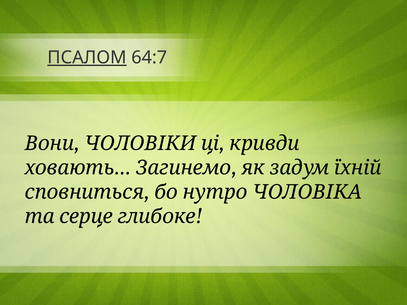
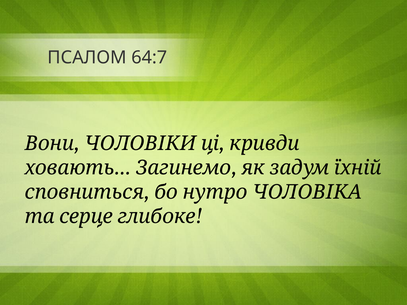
ПСАЛОМ underline: present -> none (87, 58)
